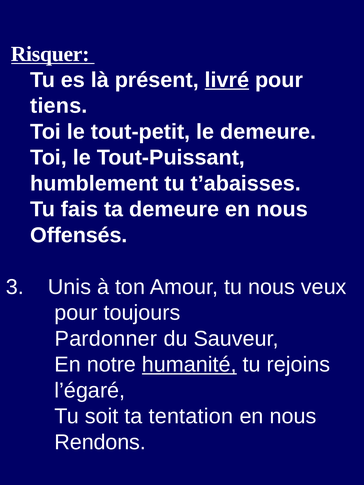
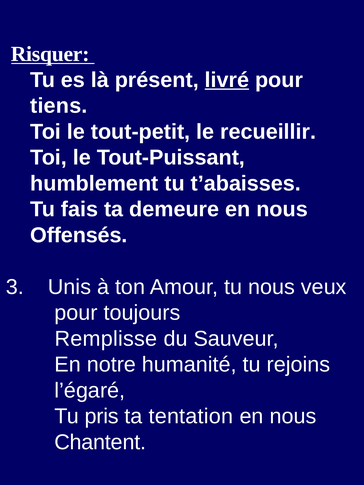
le demeure: demeure -> recueillir (268, 132)
Pardonner: Pardonner -> Remplisse (106, 339)
humanité underline: present -> none (189, 365)
soit: soit -> pris (102, 417)
Rendons: Rendons -> Chantent (100, 442)
